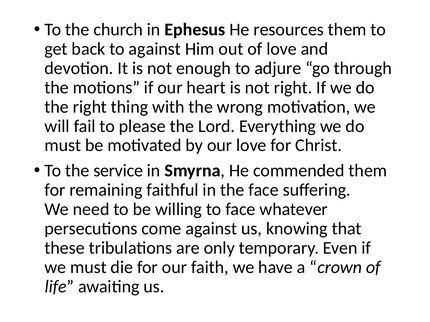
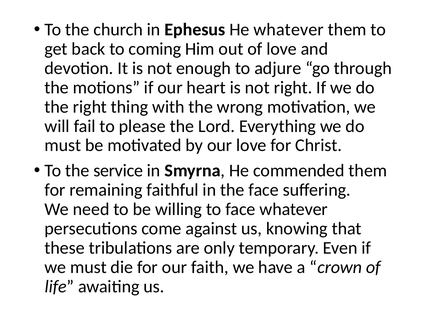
He resources: resources -> whatever (289, 30)
to against: against -> coming (155, 49)
